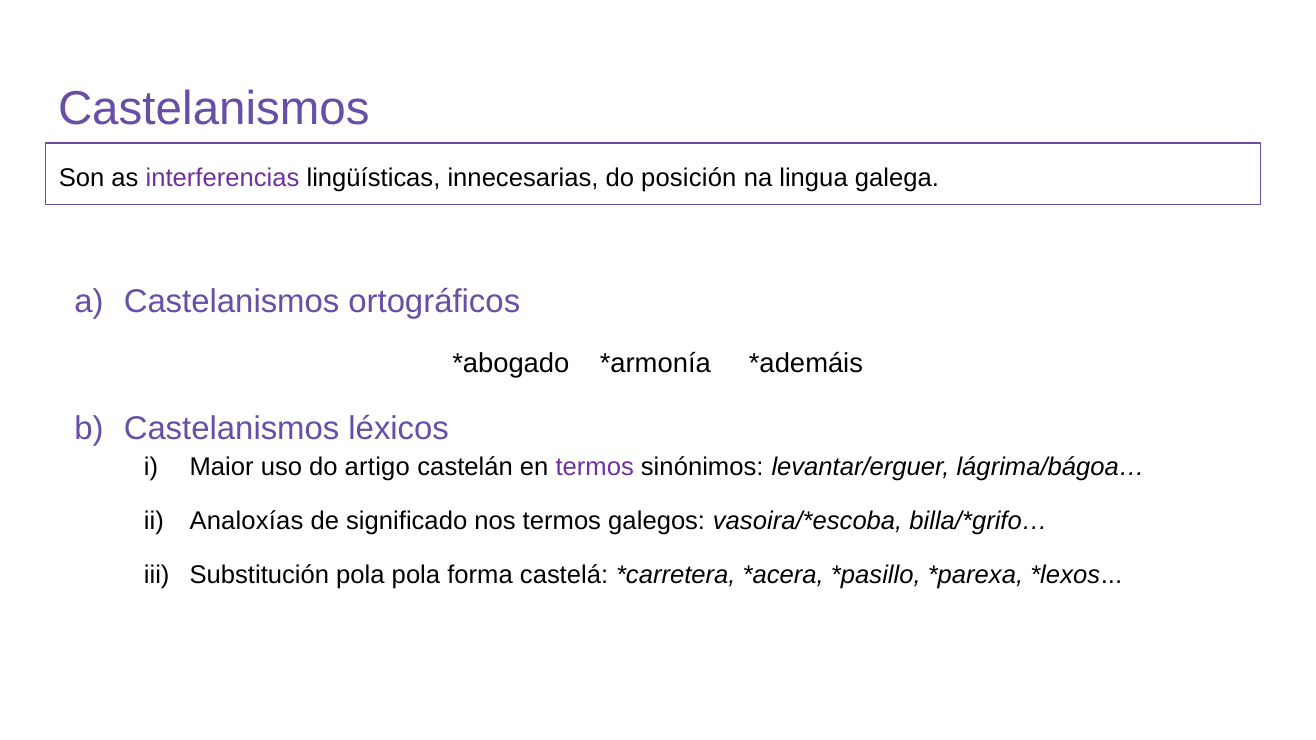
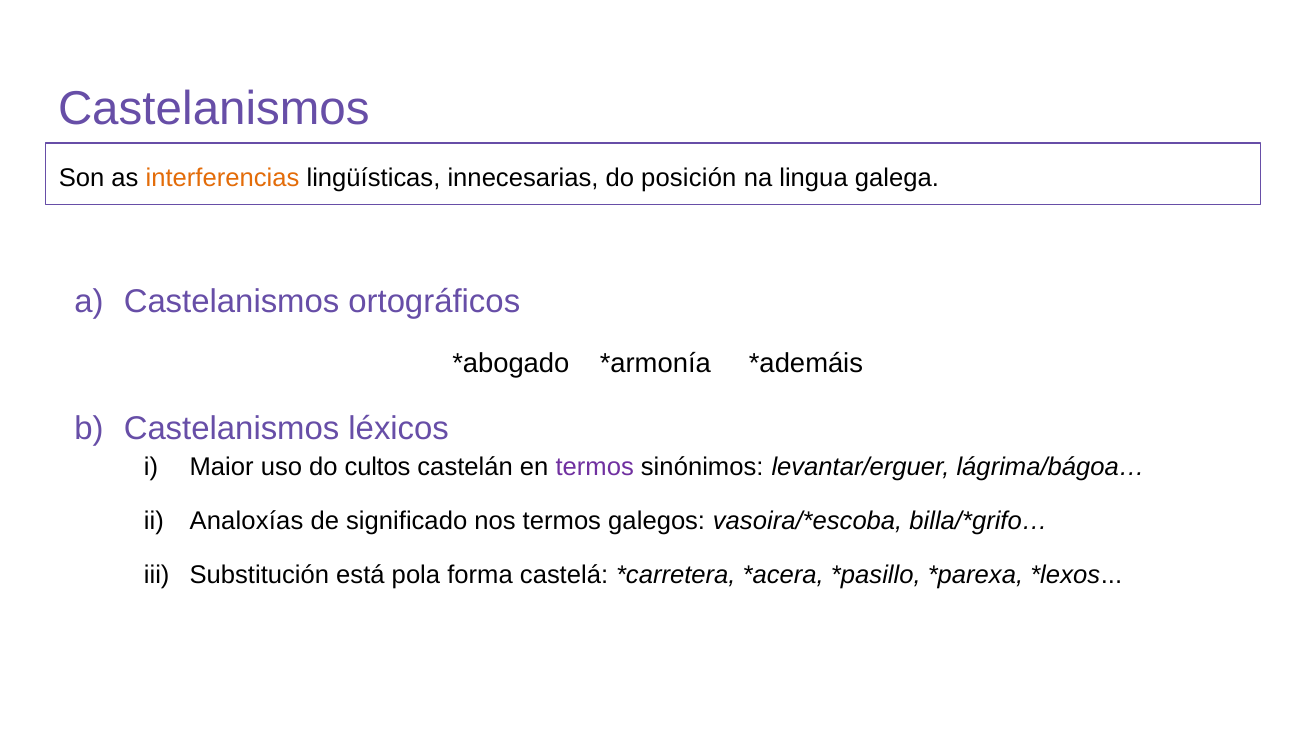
interferencias colour: purple -> orange (223, 178)
artigo: artigo -> cultos (378, 468)
Substitución pola: pola -> está (360, 575)
